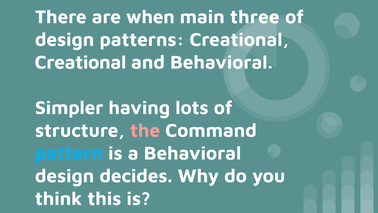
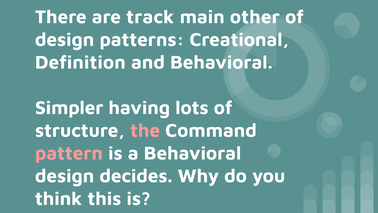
when: when -> track (150, 17)
three: three -> other (255, 17)
Creational: Creational -> Definition (80, 62)
pattern colour: light blue -> pink (69, 153)
